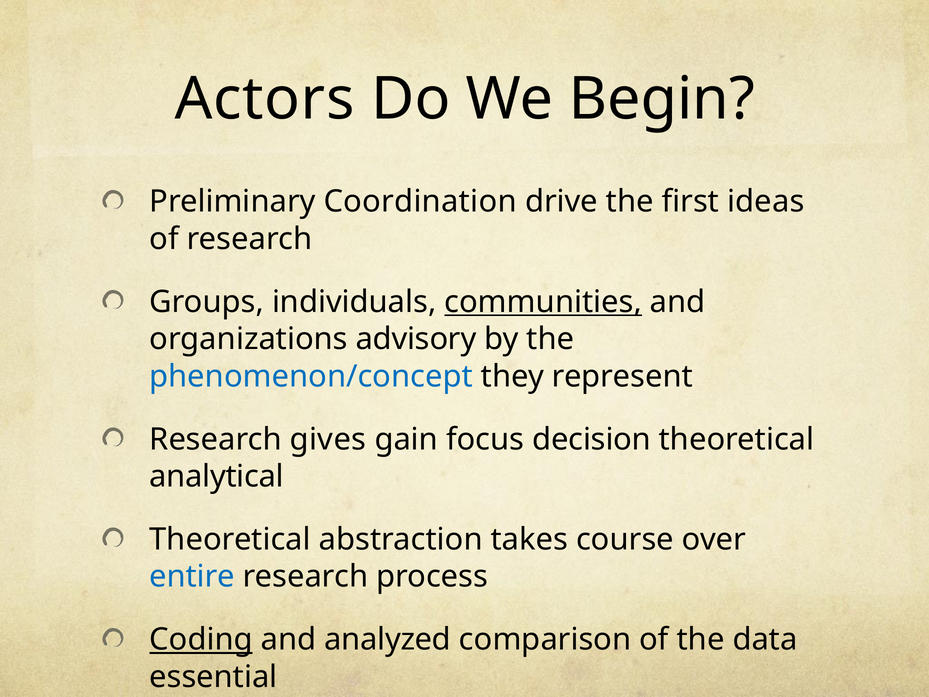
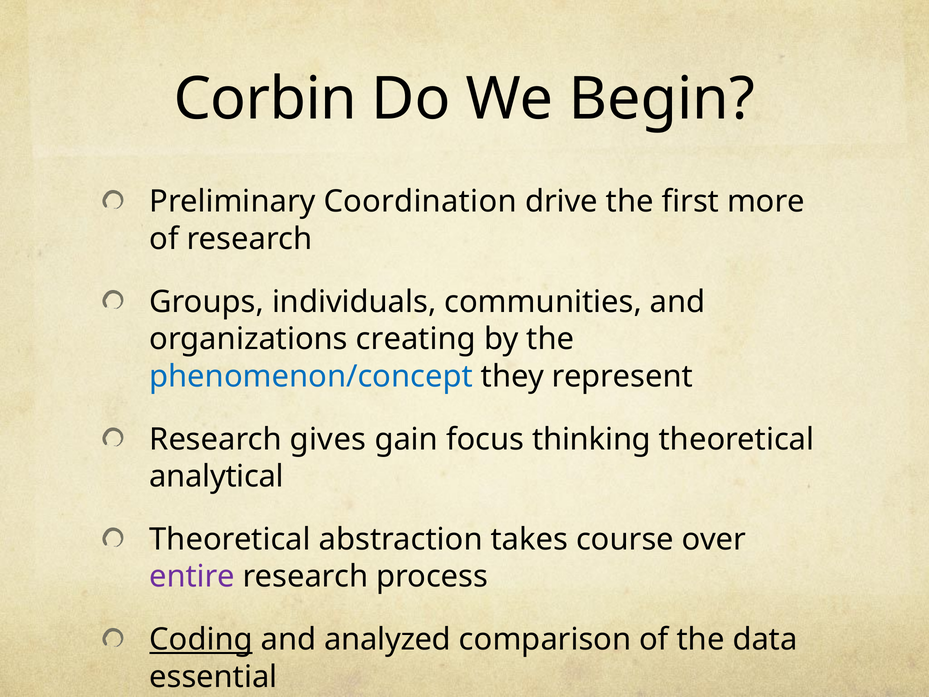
Actors: Actors -> Corbin (265, 99)
ideas: ideas -> more (766, 202)
communities underline: present -> none (543, 302)
advisory: advisory -> creating (416, 339)
decision: decision -> thinking (592, 439)
entire colour: blue -> purple (192, 576)
